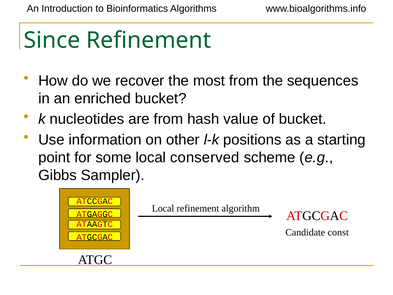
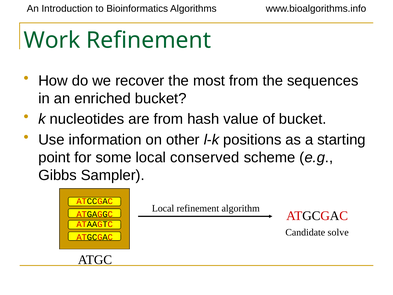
Since: Since -> Work (52, 40)
const: const -> solve (338, 232)
